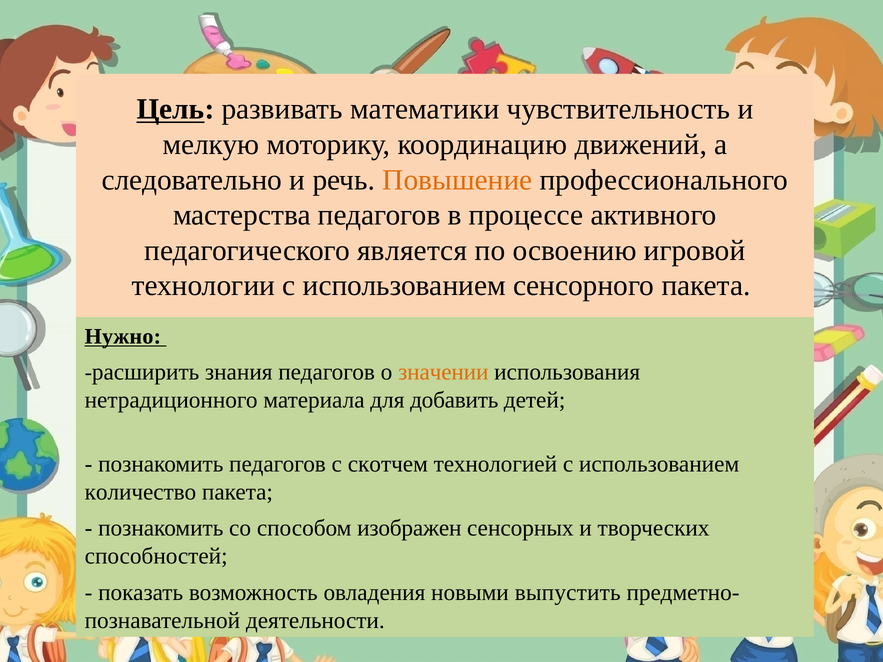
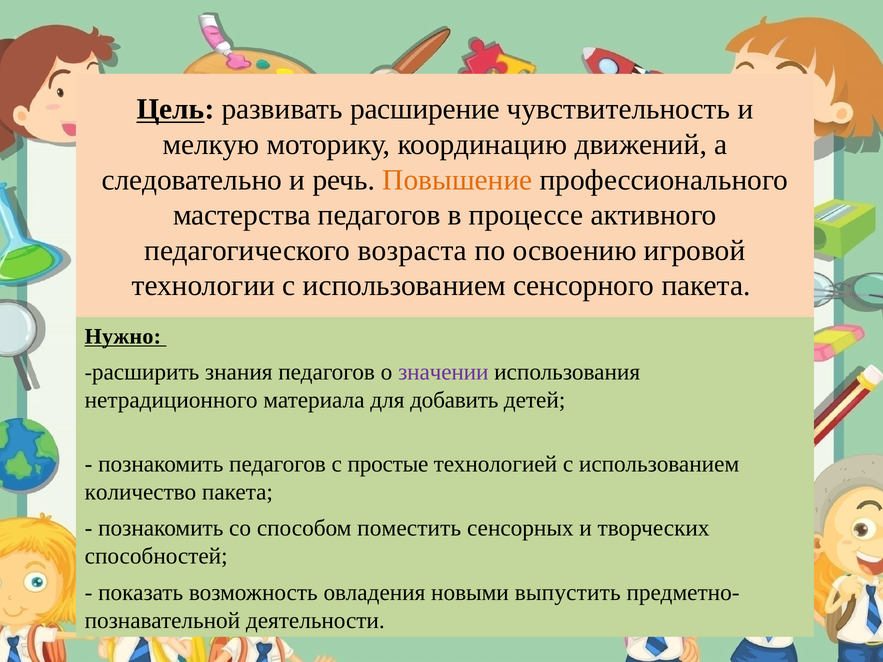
математики: математики -> расширение (425, 109)
является: является -> возраста (412, 251)
значении colour: orange -> purple (443, 372)
скотчем: скотчем -> простые (388, 464)
изображен: изображен -> поместить (409, 528)
